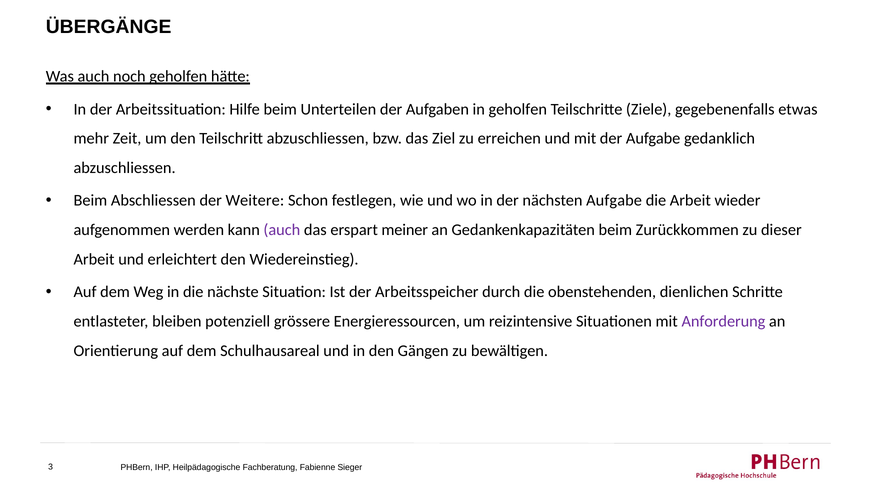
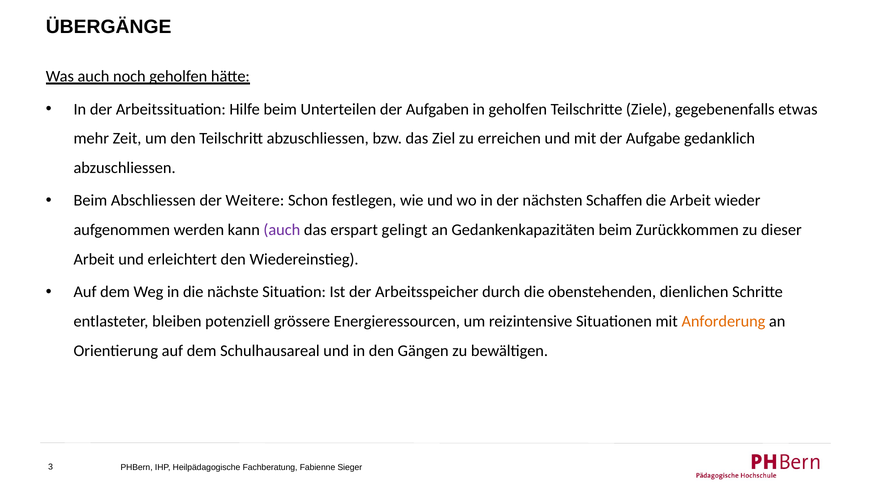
nächsten Aufgabe: Aufgabe -> Schaffen (614, 201)
meiner: meiner -> gelingt (405, 230)
Anforderung colour: purple -> orange (723, 321)
